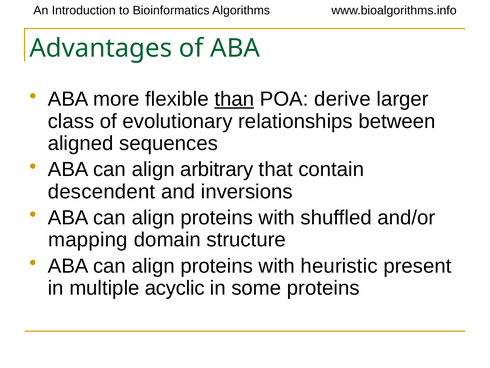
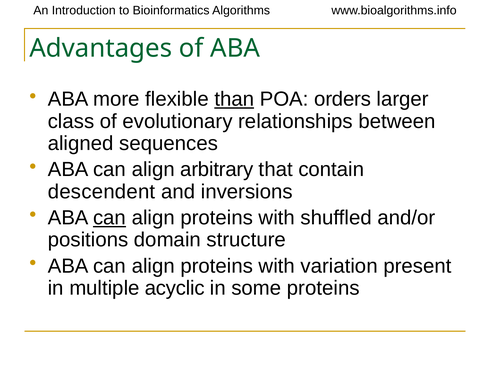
derive: derive -> orders (343, 99)
can underline: none -> present (110, 218)
mapping: mapping -> positions (88, 240)
heuristic: heuristic -> variation (339, 266)
